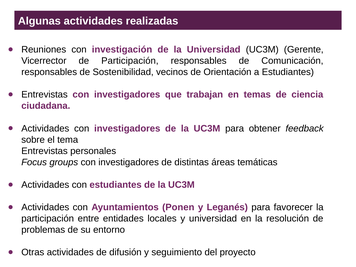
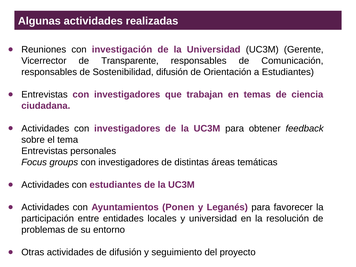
de Participación: Participación -> Transparente (130, 61)
Sostenibilidad vecinos: vecinos -> difusión (172, 72)
